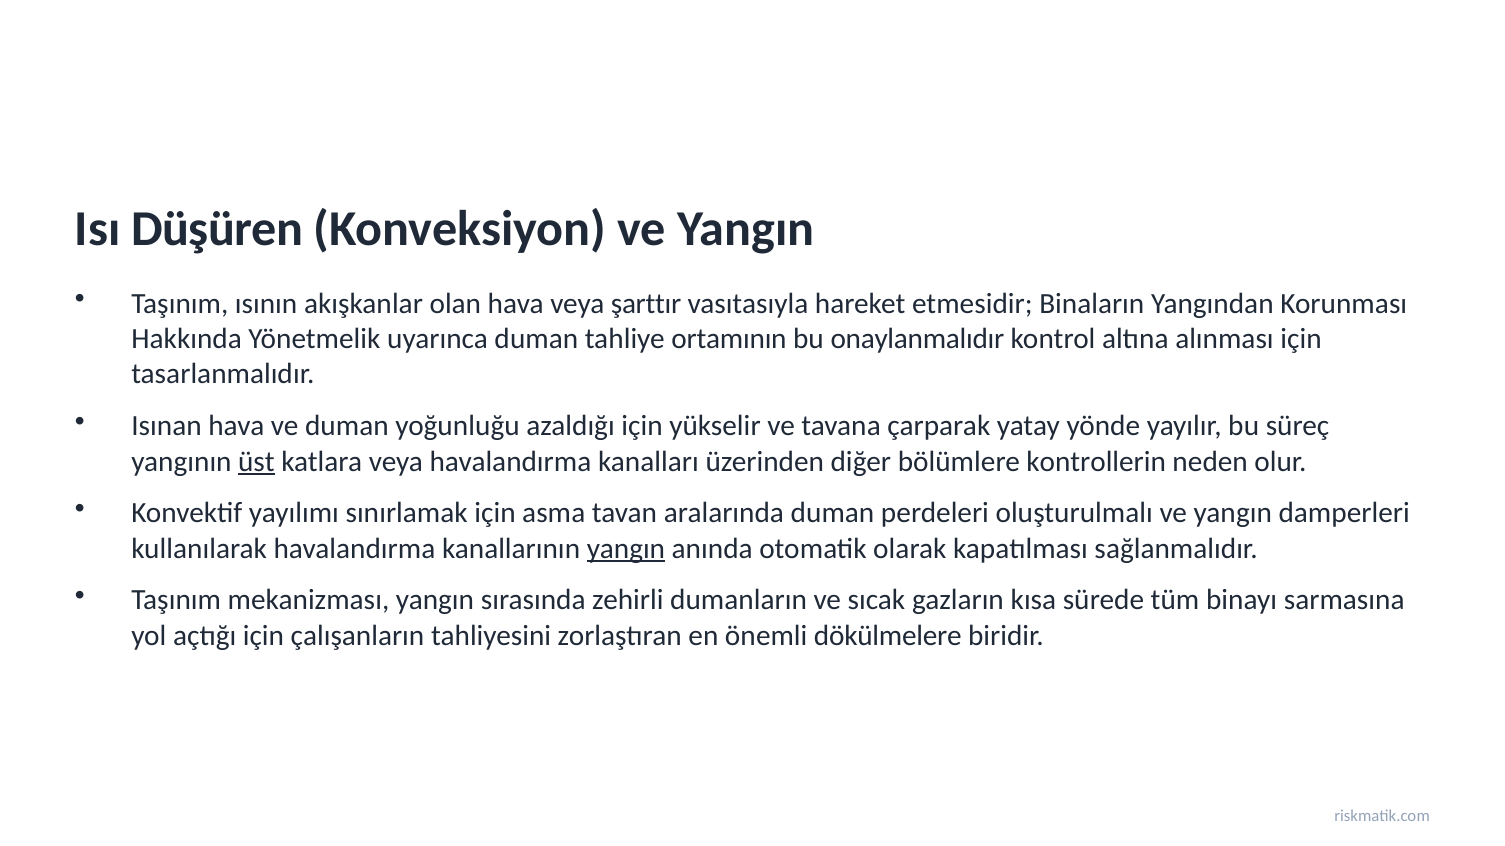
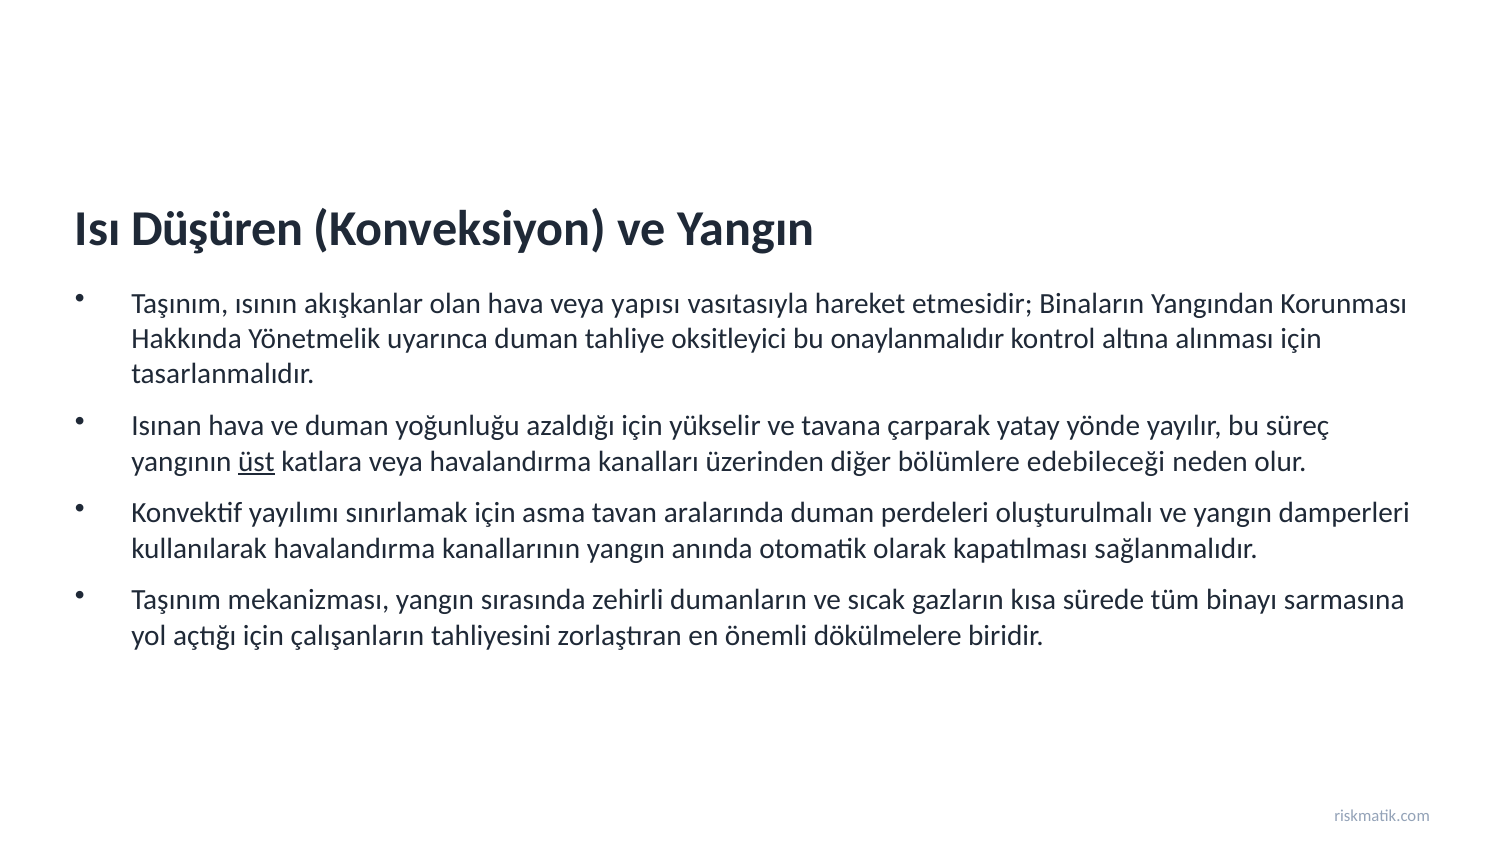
şarttır: şarttır -> yapısı (646, 304)
ortamının: ortamının -> oksitleyici (729, 339)
kontrollerin: kontrollerin -> edebileceği (1096, 462)
yangın underline: present -> none (626, 549)
